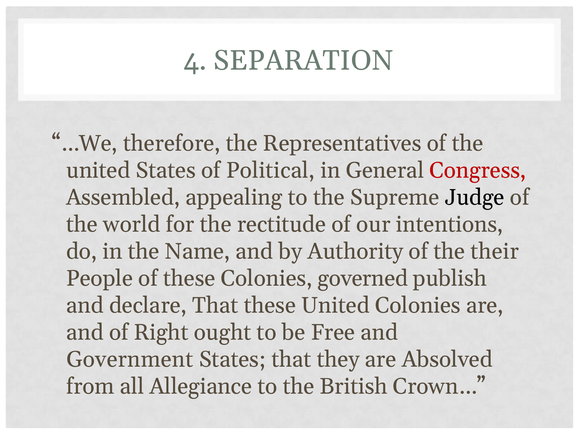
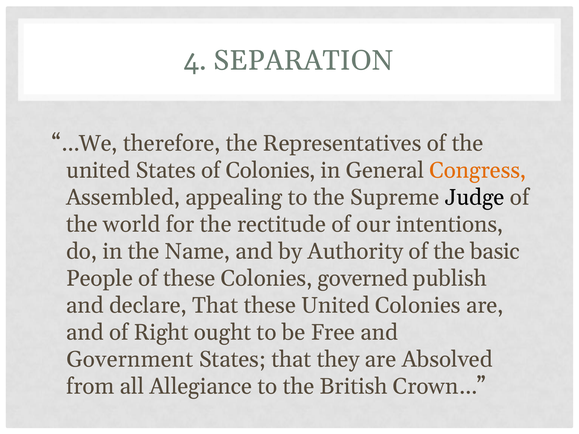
of Political: Political -> Colonies (271, 170)
Congress colour: red -> orange (478, 170)
their: their -> basic (495, 252)
